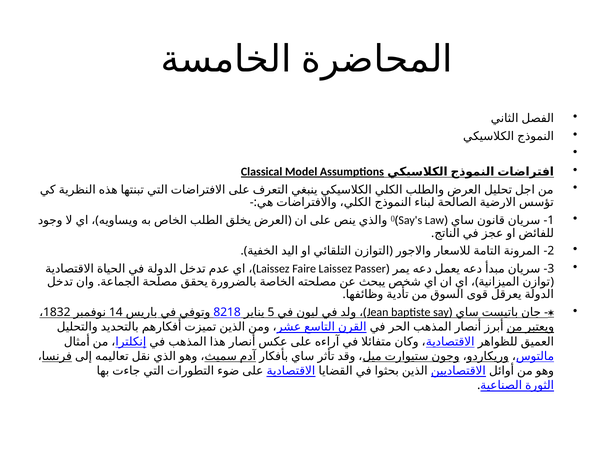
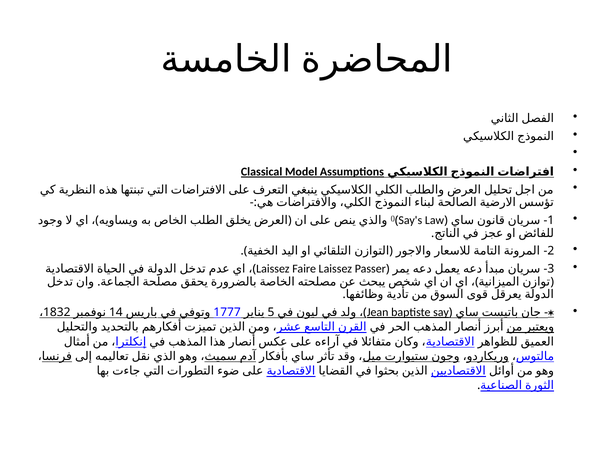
8218: 8218 -> 1777 (227, 313)
